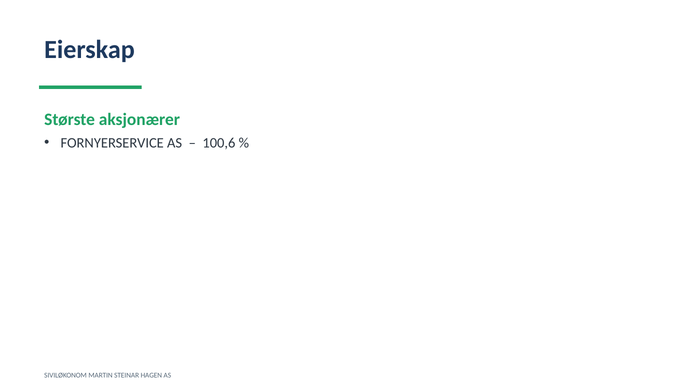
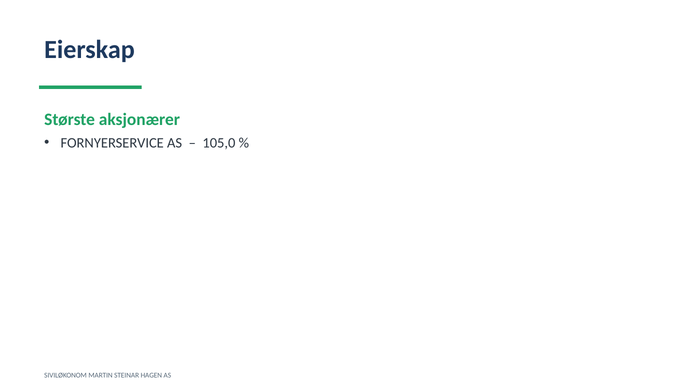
100,6: 100,6 -> 105,0 (219, 143)
